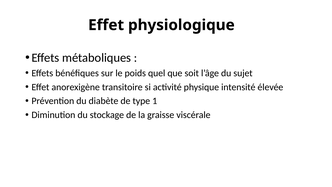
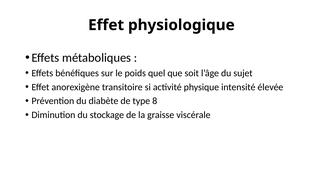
1: 1 -> 8 (155, 101)
